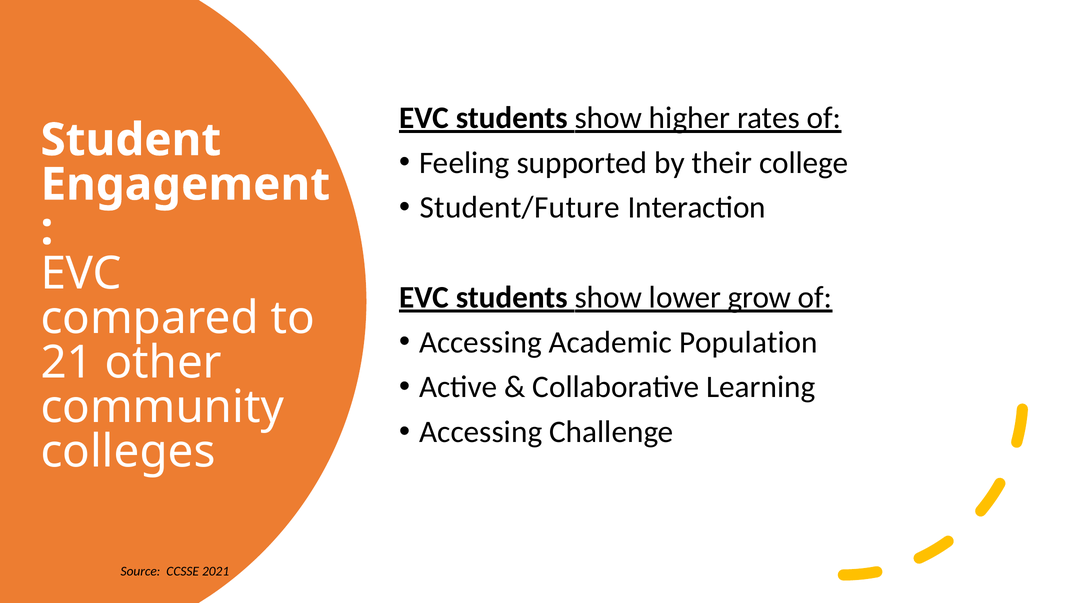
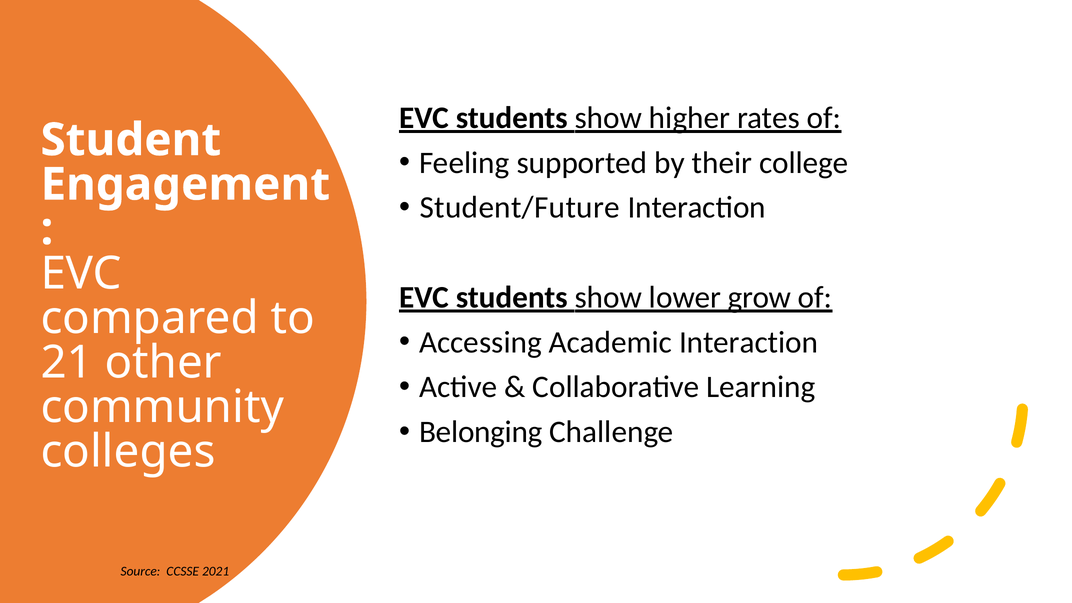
Academic Population: Population -> Interaction (749, 342)
Accessing: Accessing -> Belonging (481, 432)
